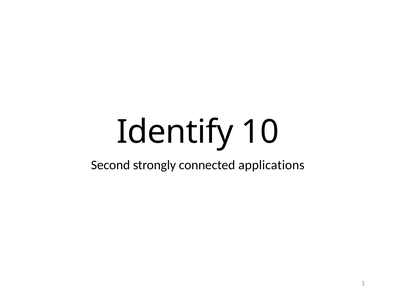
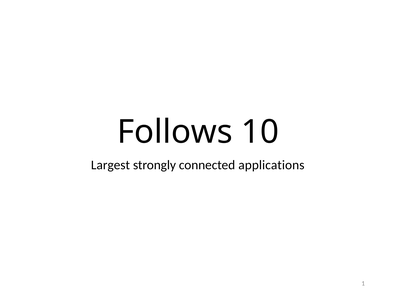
Identify: Identify -> Follows (175, 132)
Second: Second -> Largest (110, 165)
